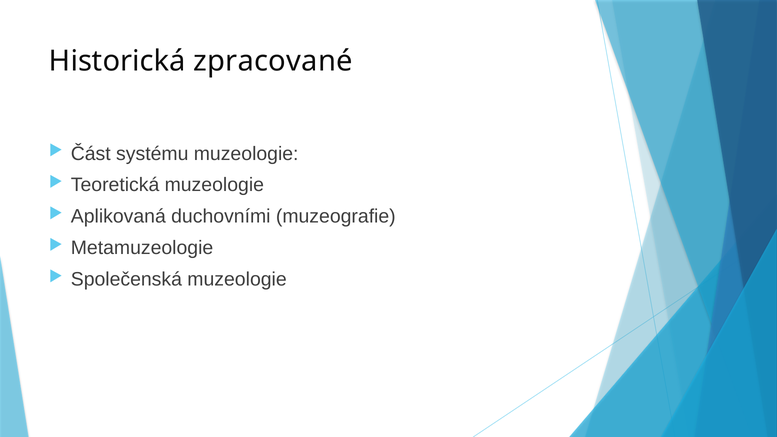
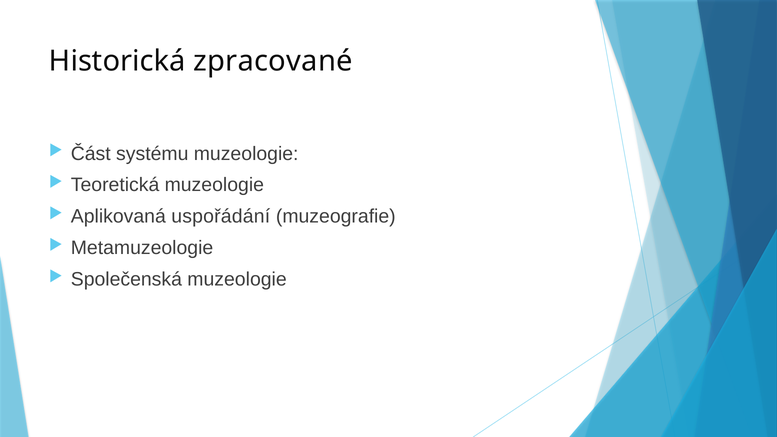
duchovními: duchovními -> uspořádání (221, 216)
